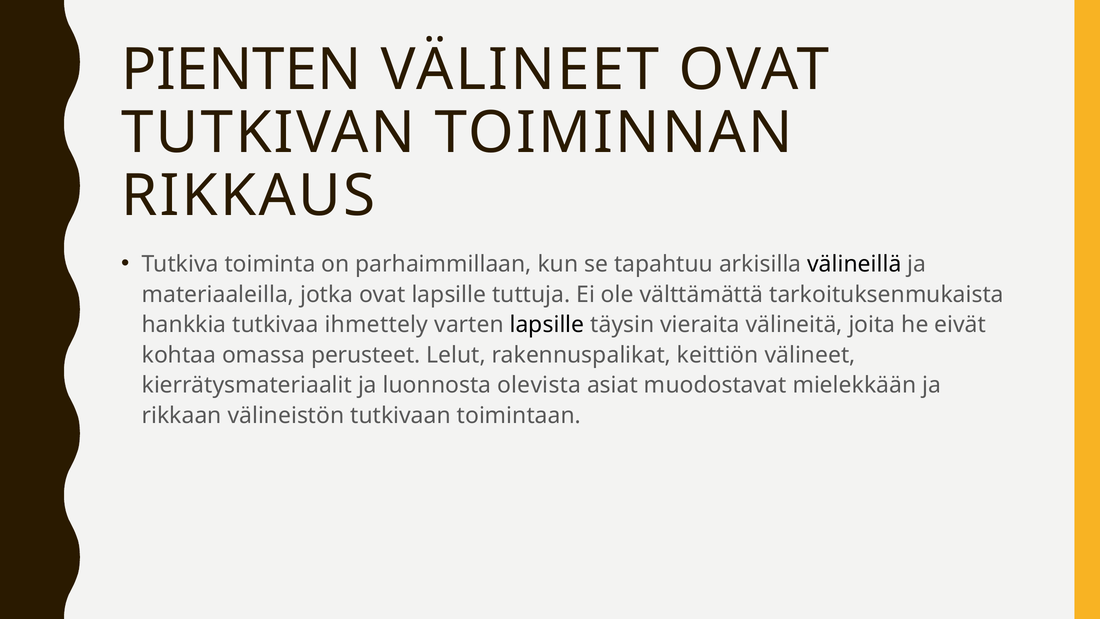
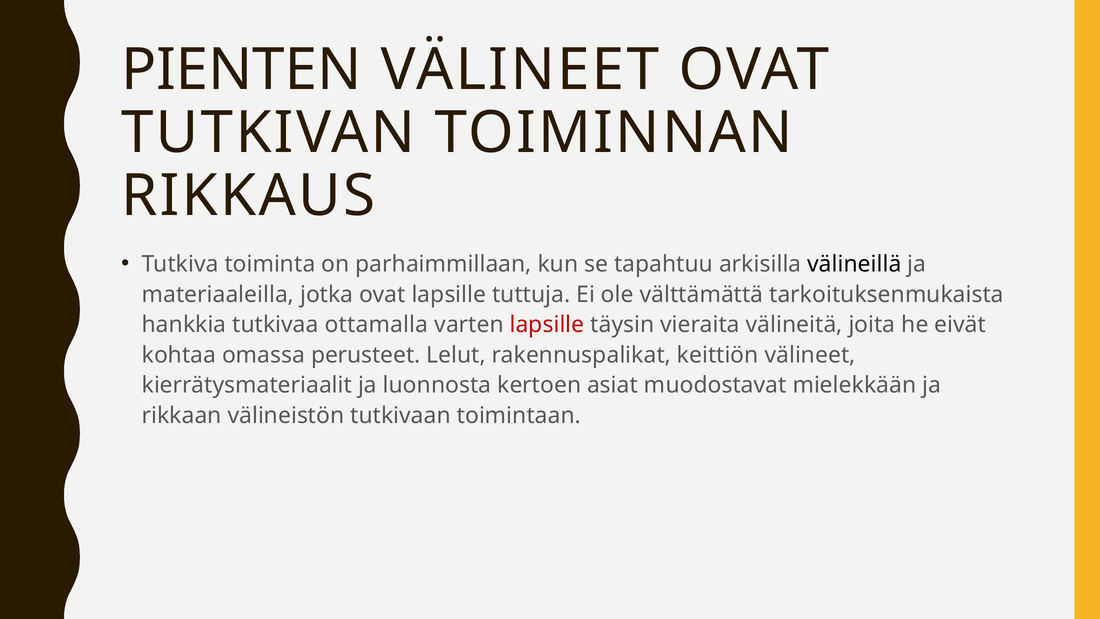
ihmettely: ihmettely -> ottamalla (376, 325)
lapsille colour: black -> red (547, 325)
olevista: olevista -> kertoen (539, 385)
